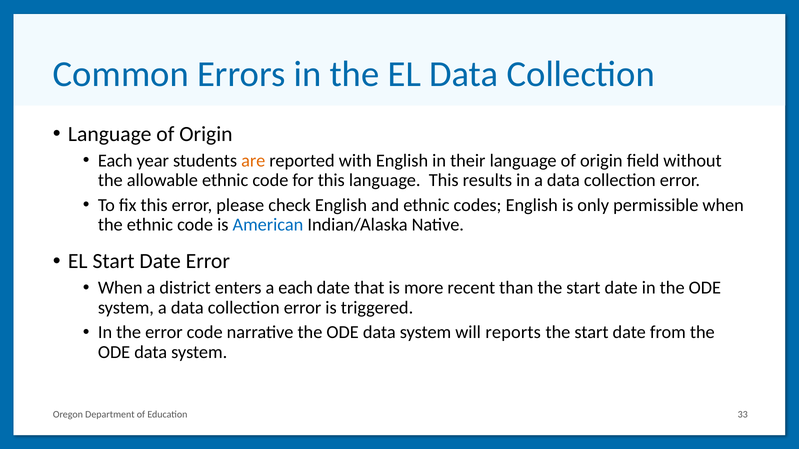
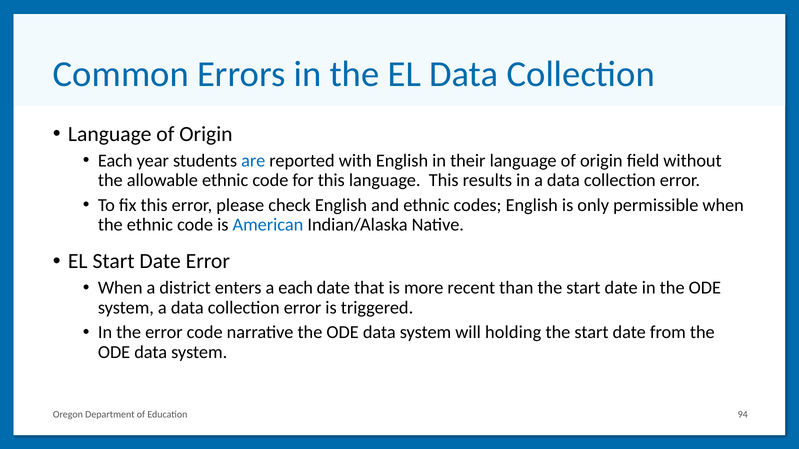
are colour: orange -> blue (253, 161)
reports: reports -> holding (513, 333)
33: 33 -> 94 (743, 415)
